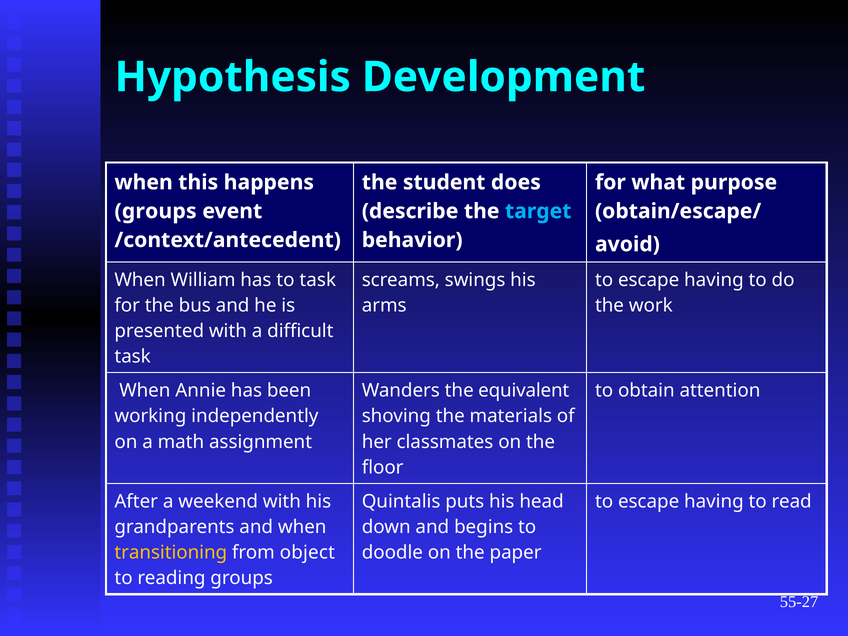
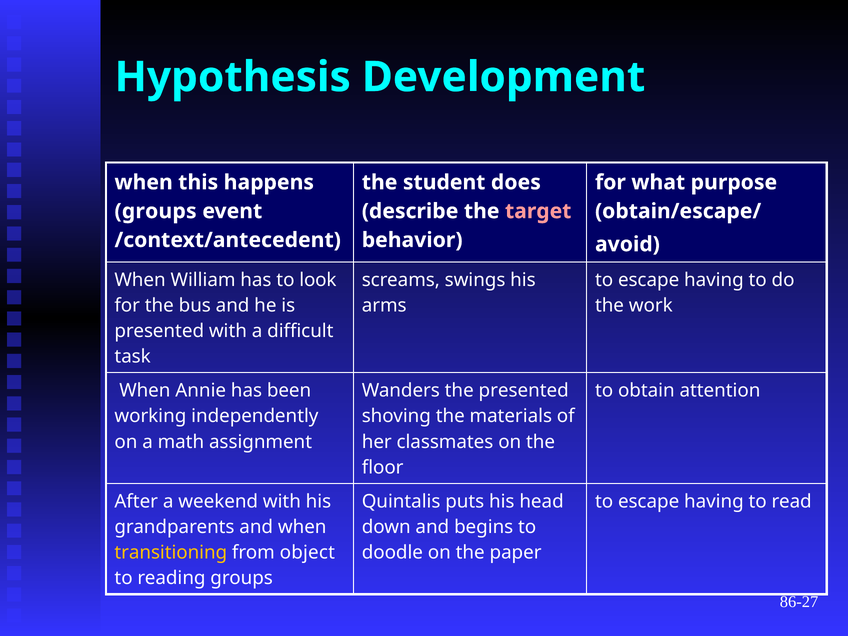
target colour: light blue -> pink (538, 211)
to task: task -> look (318, 280)
the equivalent: equivalent -> presented (524, 391)
55-27: 55-27 -> 86-27 (799, 602)
